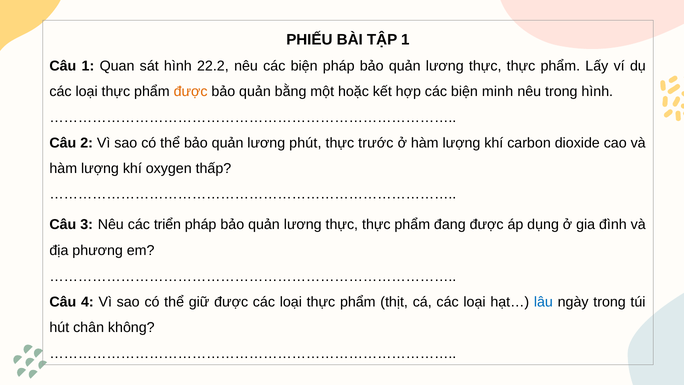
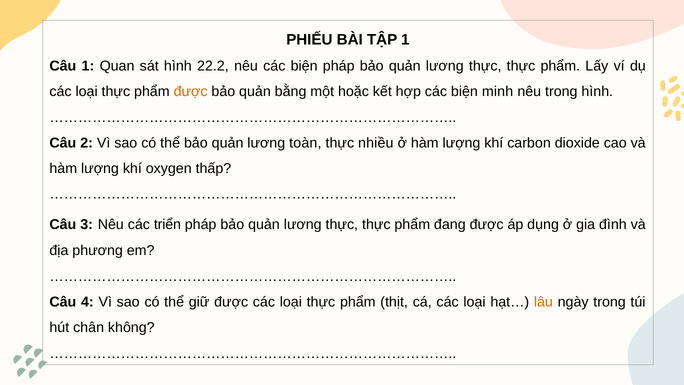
phút: phút -> toàn (305, 143)
trước: trước -> nhiều (376, 143)
lâu colour: blue -> orange (543, 302)
